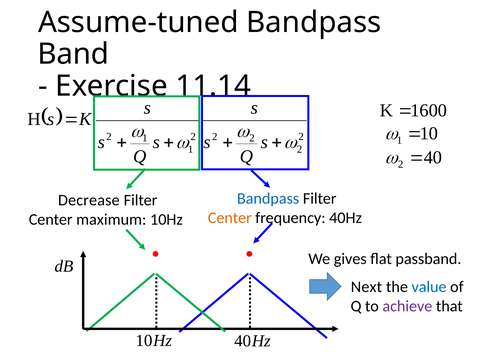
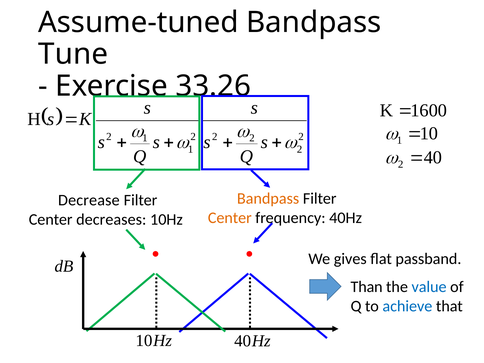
Band: Band -> Tune (73, 54)
11.14: 11.14 -> 33.26 (213, 86)
Bandpass colour: blue -> orange (268, 199)
maximum: maximum -> decreases (111, 219)
Next: Next -> Than (367, 287)
achieve colour: purple -> blue (407, 306)
